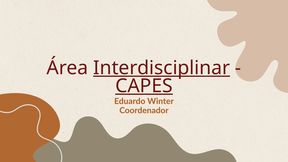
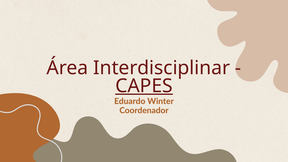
Interdisciplinar underline: present -> none (162, 68)
